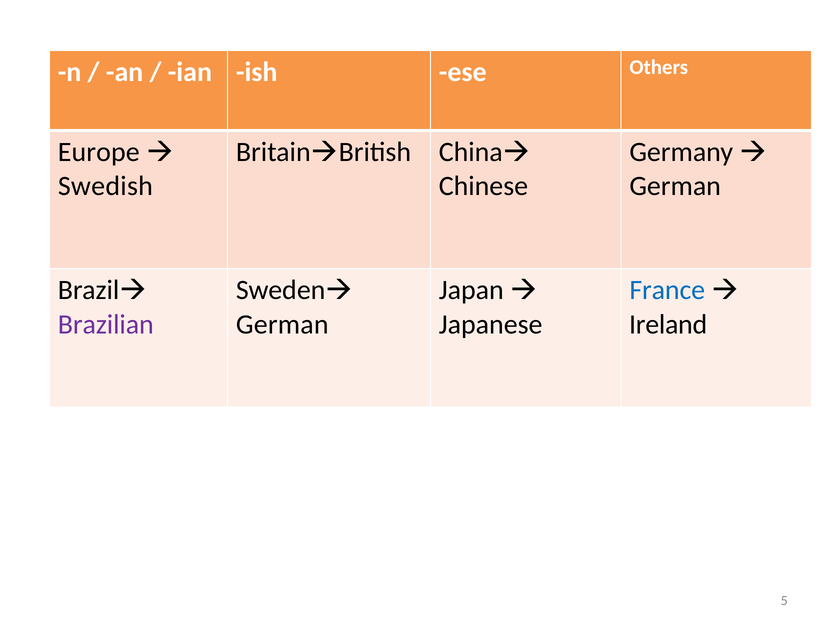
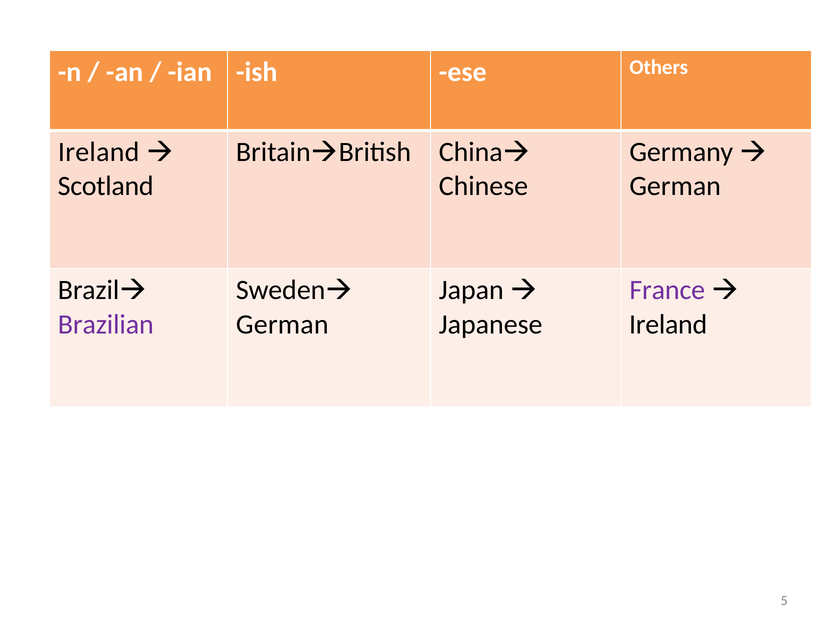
Europe: Europe -> Ireland (99, 152)
Swedish: Swedish -> Scotland (106, 186)
France colour: blue -> purple (667, 290)
